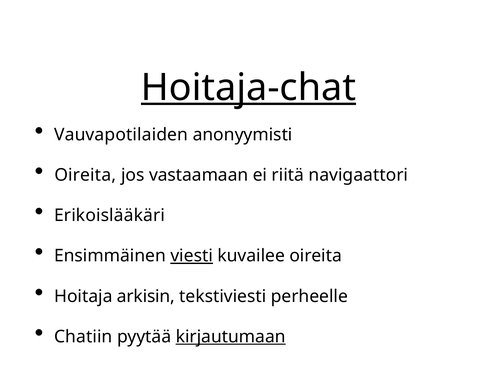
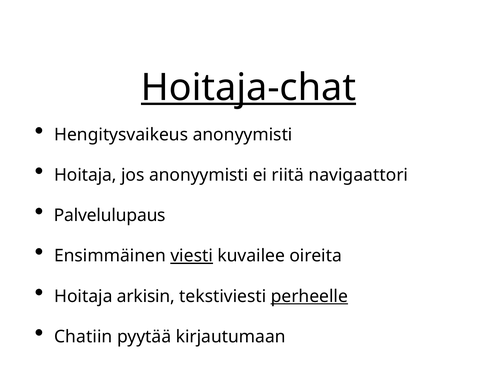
Vauvapotilaiden: Vauvapotilaiden -> Hengitysvaikeus (121, 135)
Oireita: Oireita -> Hoitaja (85, 175)
jos vastaamaan: vastaamaan -> anonyymisti (199, 175)
Erikoislääkäri: Erikoislääkäri -> Palvelulupaus (110, 215)
perheelle underline: none -> present (309, 296)
kirjautumaan underline: present -> none (231, 336)
